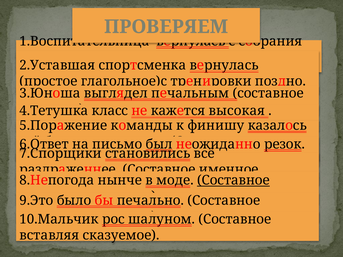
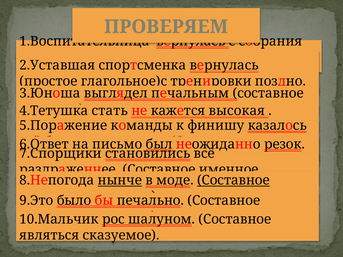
класс: класс -> стать (110, 111)
нынче underline: none -> present (120, 180)
вставляя: вставляя -> являться (49, 235)
